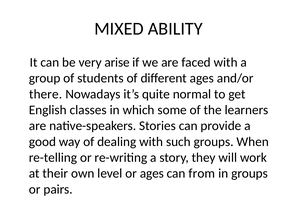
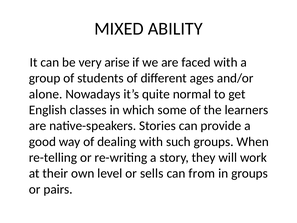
there: there -> alone (46, 94)
or ages: ages -> sells (152, 173)
